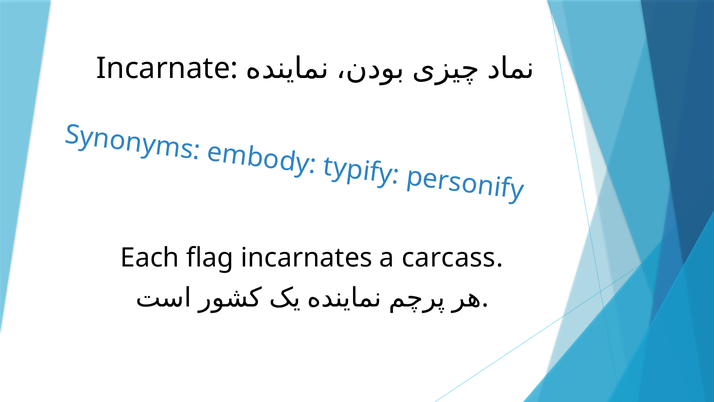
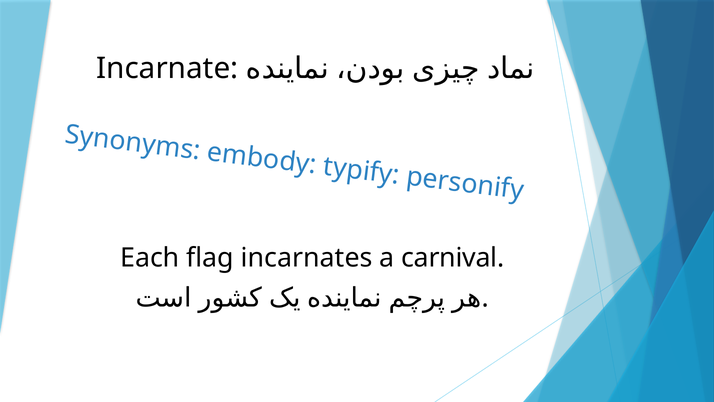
carcass: carcass -> carnival (453, 258)
